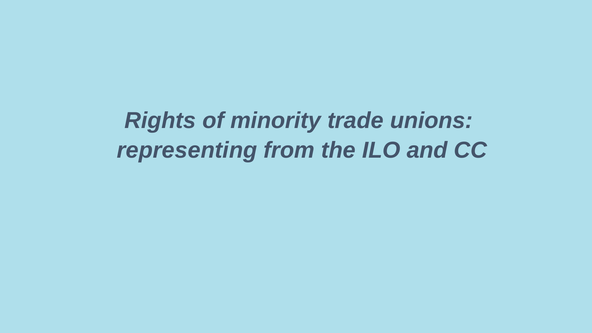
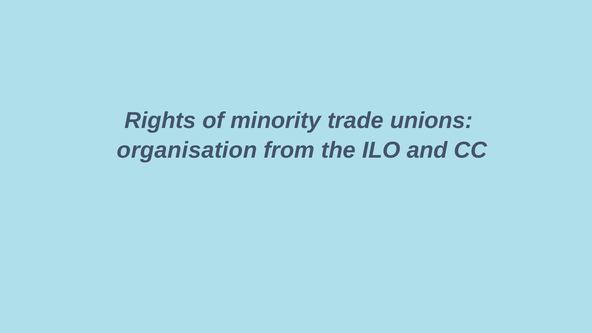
representing: representing -> organisation (187, 150)
